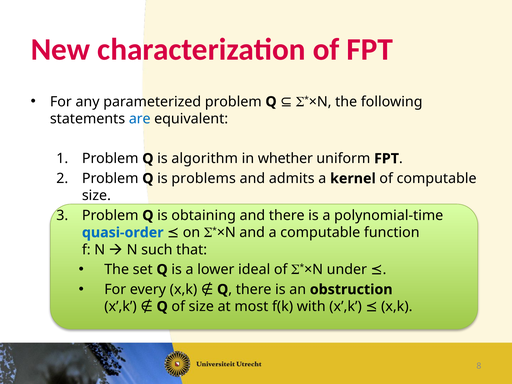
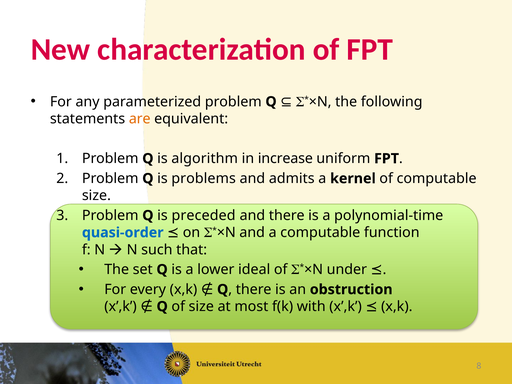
are colour: blue -> orange (140, 119)
whether: whether -> increase (285, 159)
obtaining: obtaining -> preceded (204, 216)
